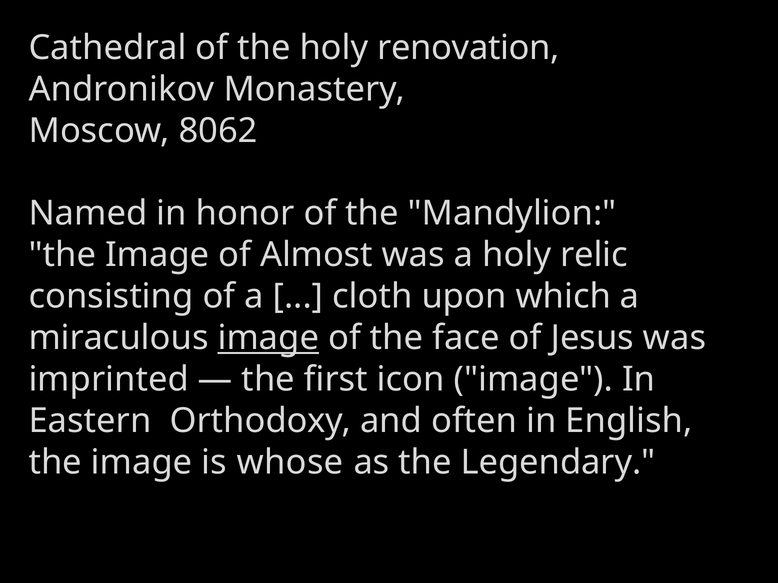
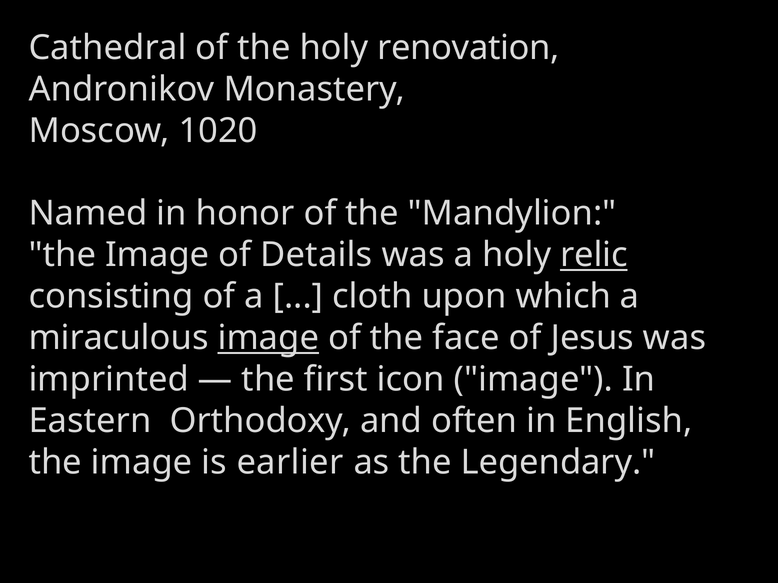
8062: 8062 -> 1020 (218, 131)
Almost: Almost -> Details (316, 255)
relic underline: none -> present (594, 255)
whose: whose -> earlier (290, 463)
